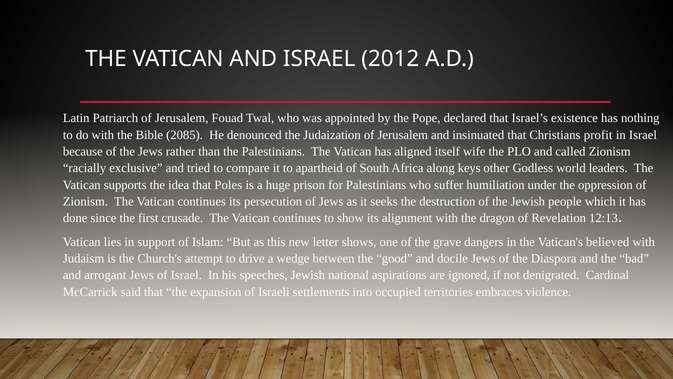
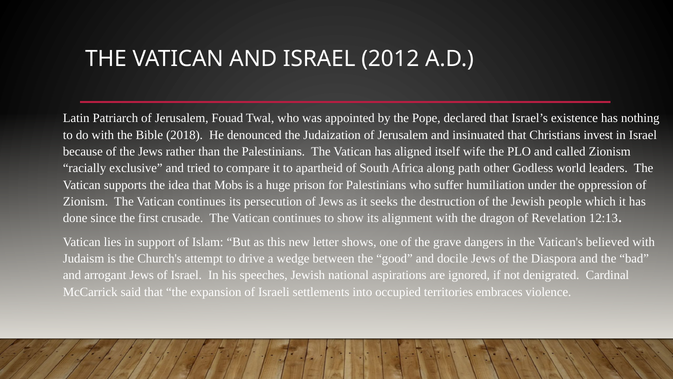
2085: 2085 -> 2018 (185, 135)
profit: profit -> invest (598, 135)
keys: keys -> path (469, 168)
Poles: Poles -> Mobs (228, 185)
